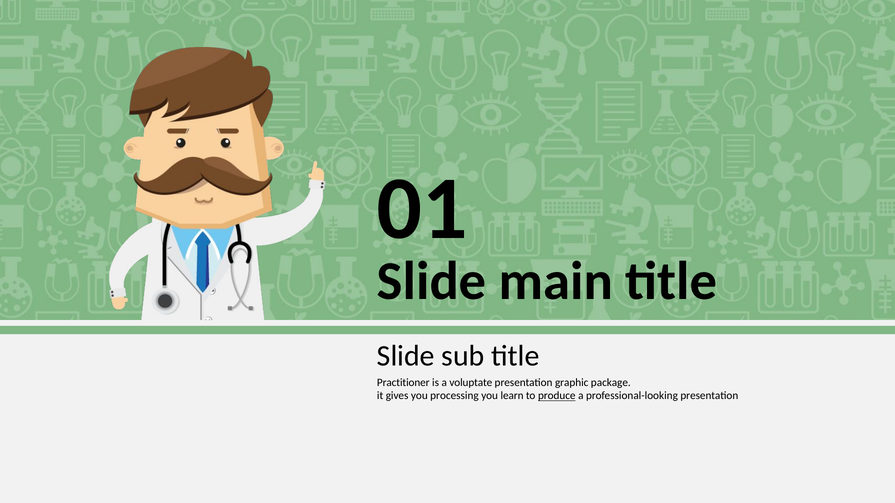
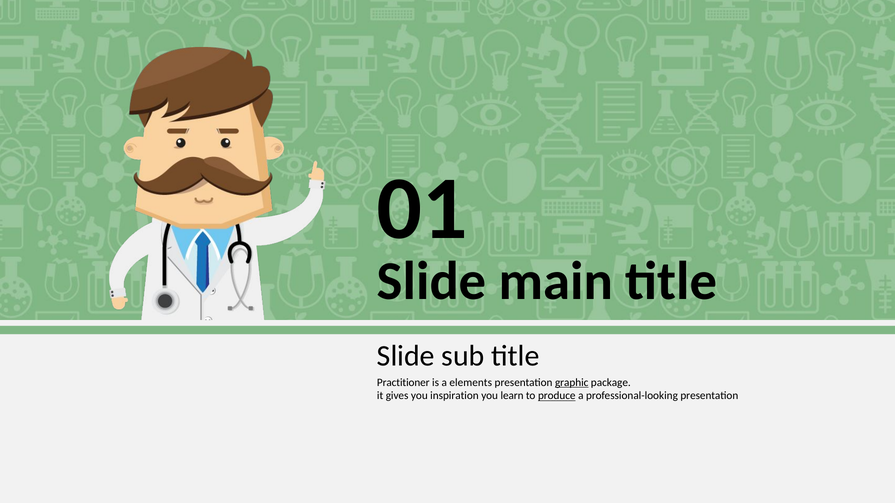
voluptate: voluptate -> elements (471, 383)
graphic underline: none -> present (572, 383)
processing: processing -> inspiration (454, 396)
